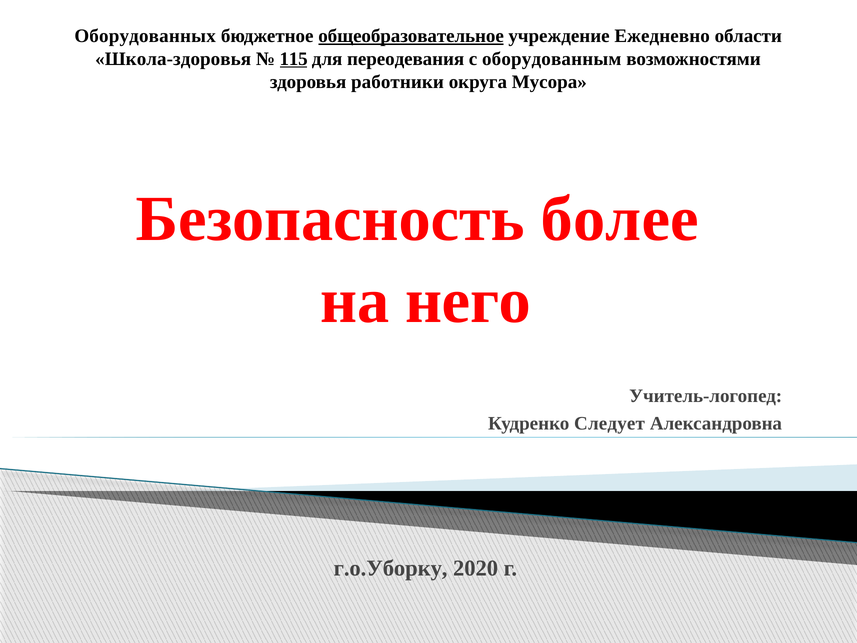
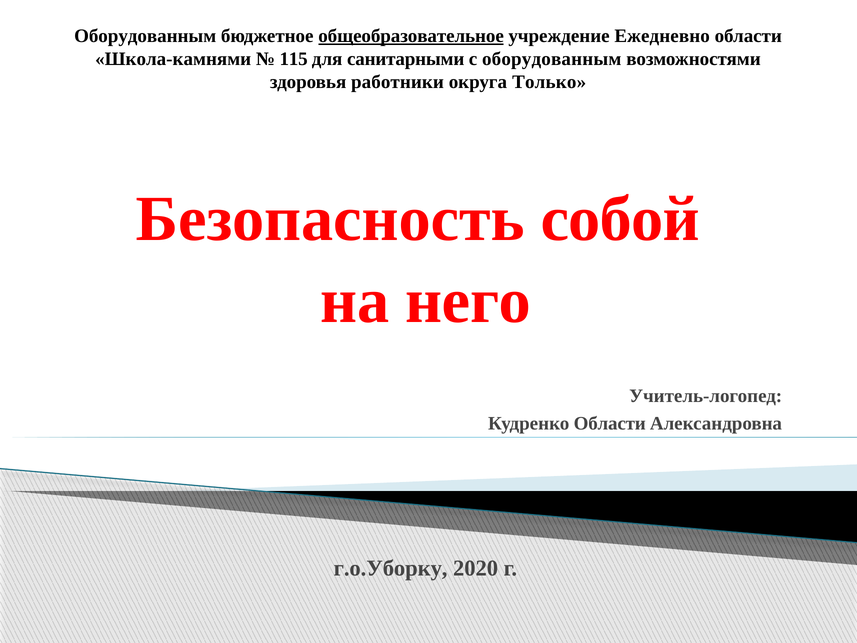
Оборудованных: Оборудованных -> Оборудованным (145, 36)
Школа-здоровья: Школа-здоровья -> Школа-камнями (173, 59)
115 underline: present -> none (294, 59)
переодевания: переодевания -> санитарными (406, 59)
Мусора: Мусора -> Только (549, 82)
более: более -> собой (620, 219)
Кудренко Следует: Следует -> Области (610, 424)
